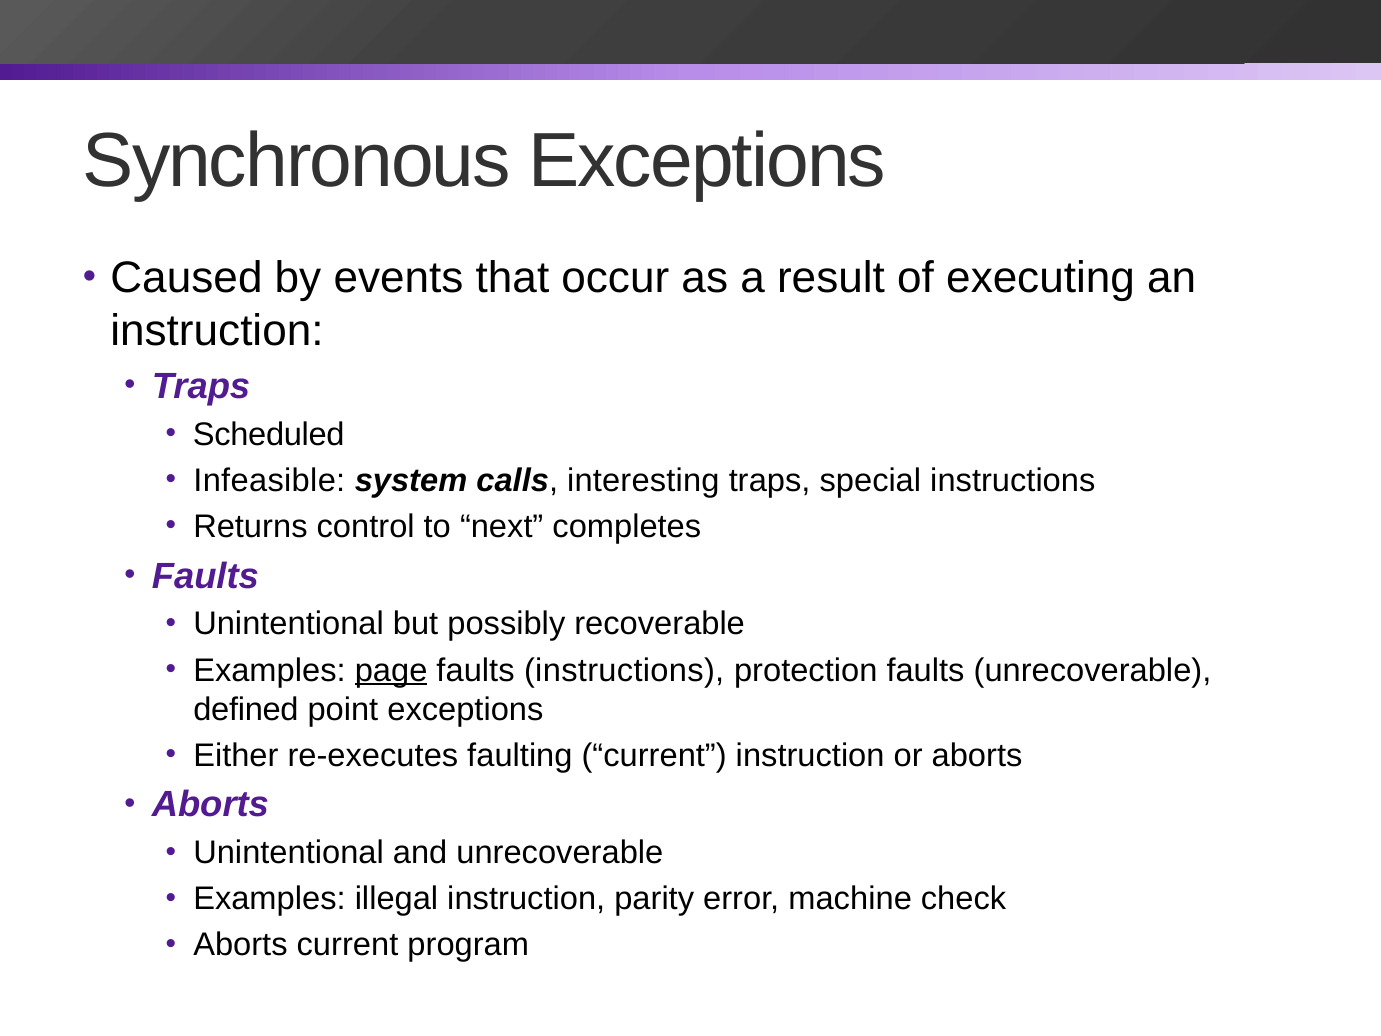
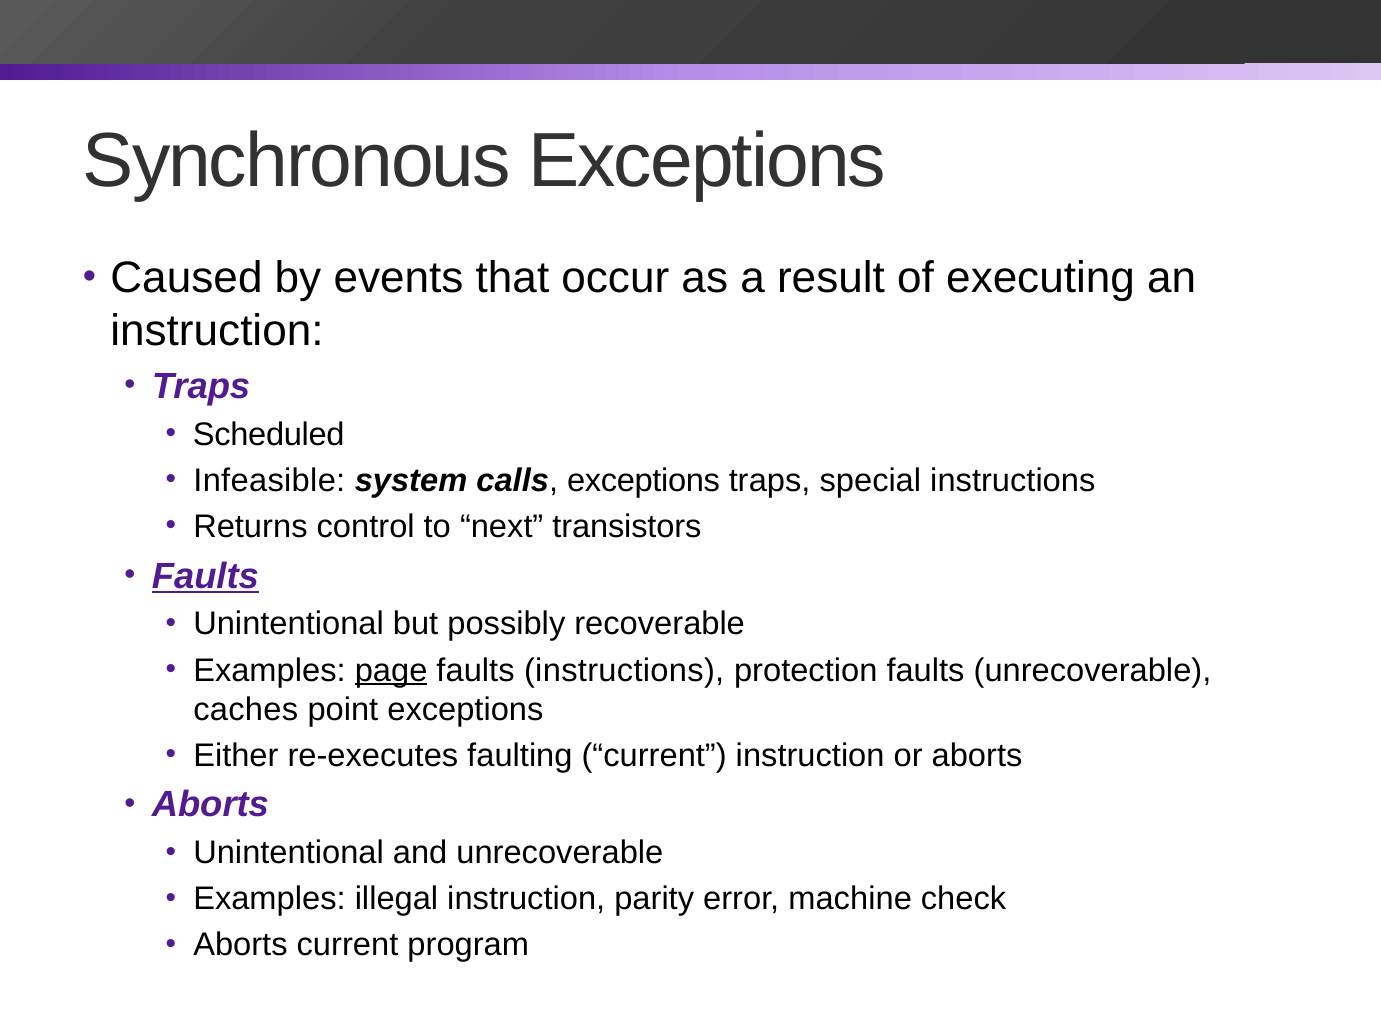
calls interesting: interesting -> exceptions (644, 481)
completes: completes -> transistors (627, 527)
Faults underline: none -> present (205, 576)
defined: defined -> caches (246, 709)
